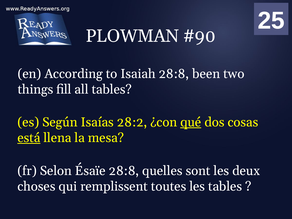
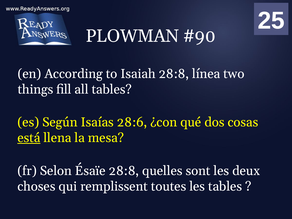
been: been -> línea (206, 74)
28:2: 28:2 -> 28:6 (132, 122)
qué underline: present -> none (191, 122)
